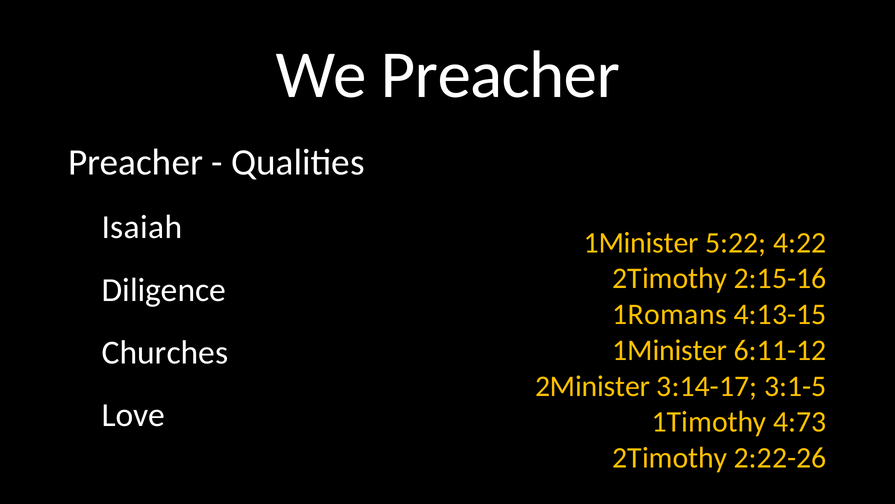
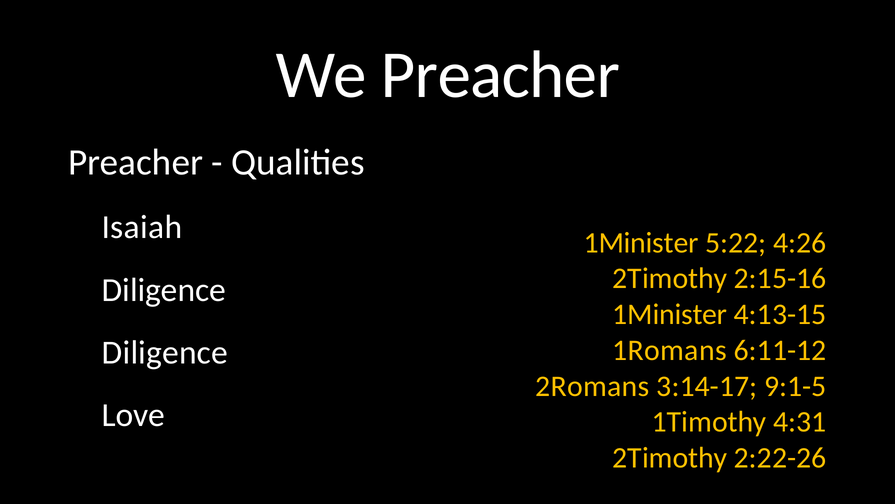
4:22: 4:22 -> 4:26 (800, 242)
1Romans: 1Romans -> 1Minister (670, 314)
1Minister: 1Minister -> 1Romans (670, 350)
Churches: Churches -> Diligence (165, 352)
2Minister: 2Minister -> 2Romans (592, 386)
3:1-5: 3:1-5 -> 9:1-5 (795, 386)
4:73: 4:73 -> 4:31 (800, 422)
